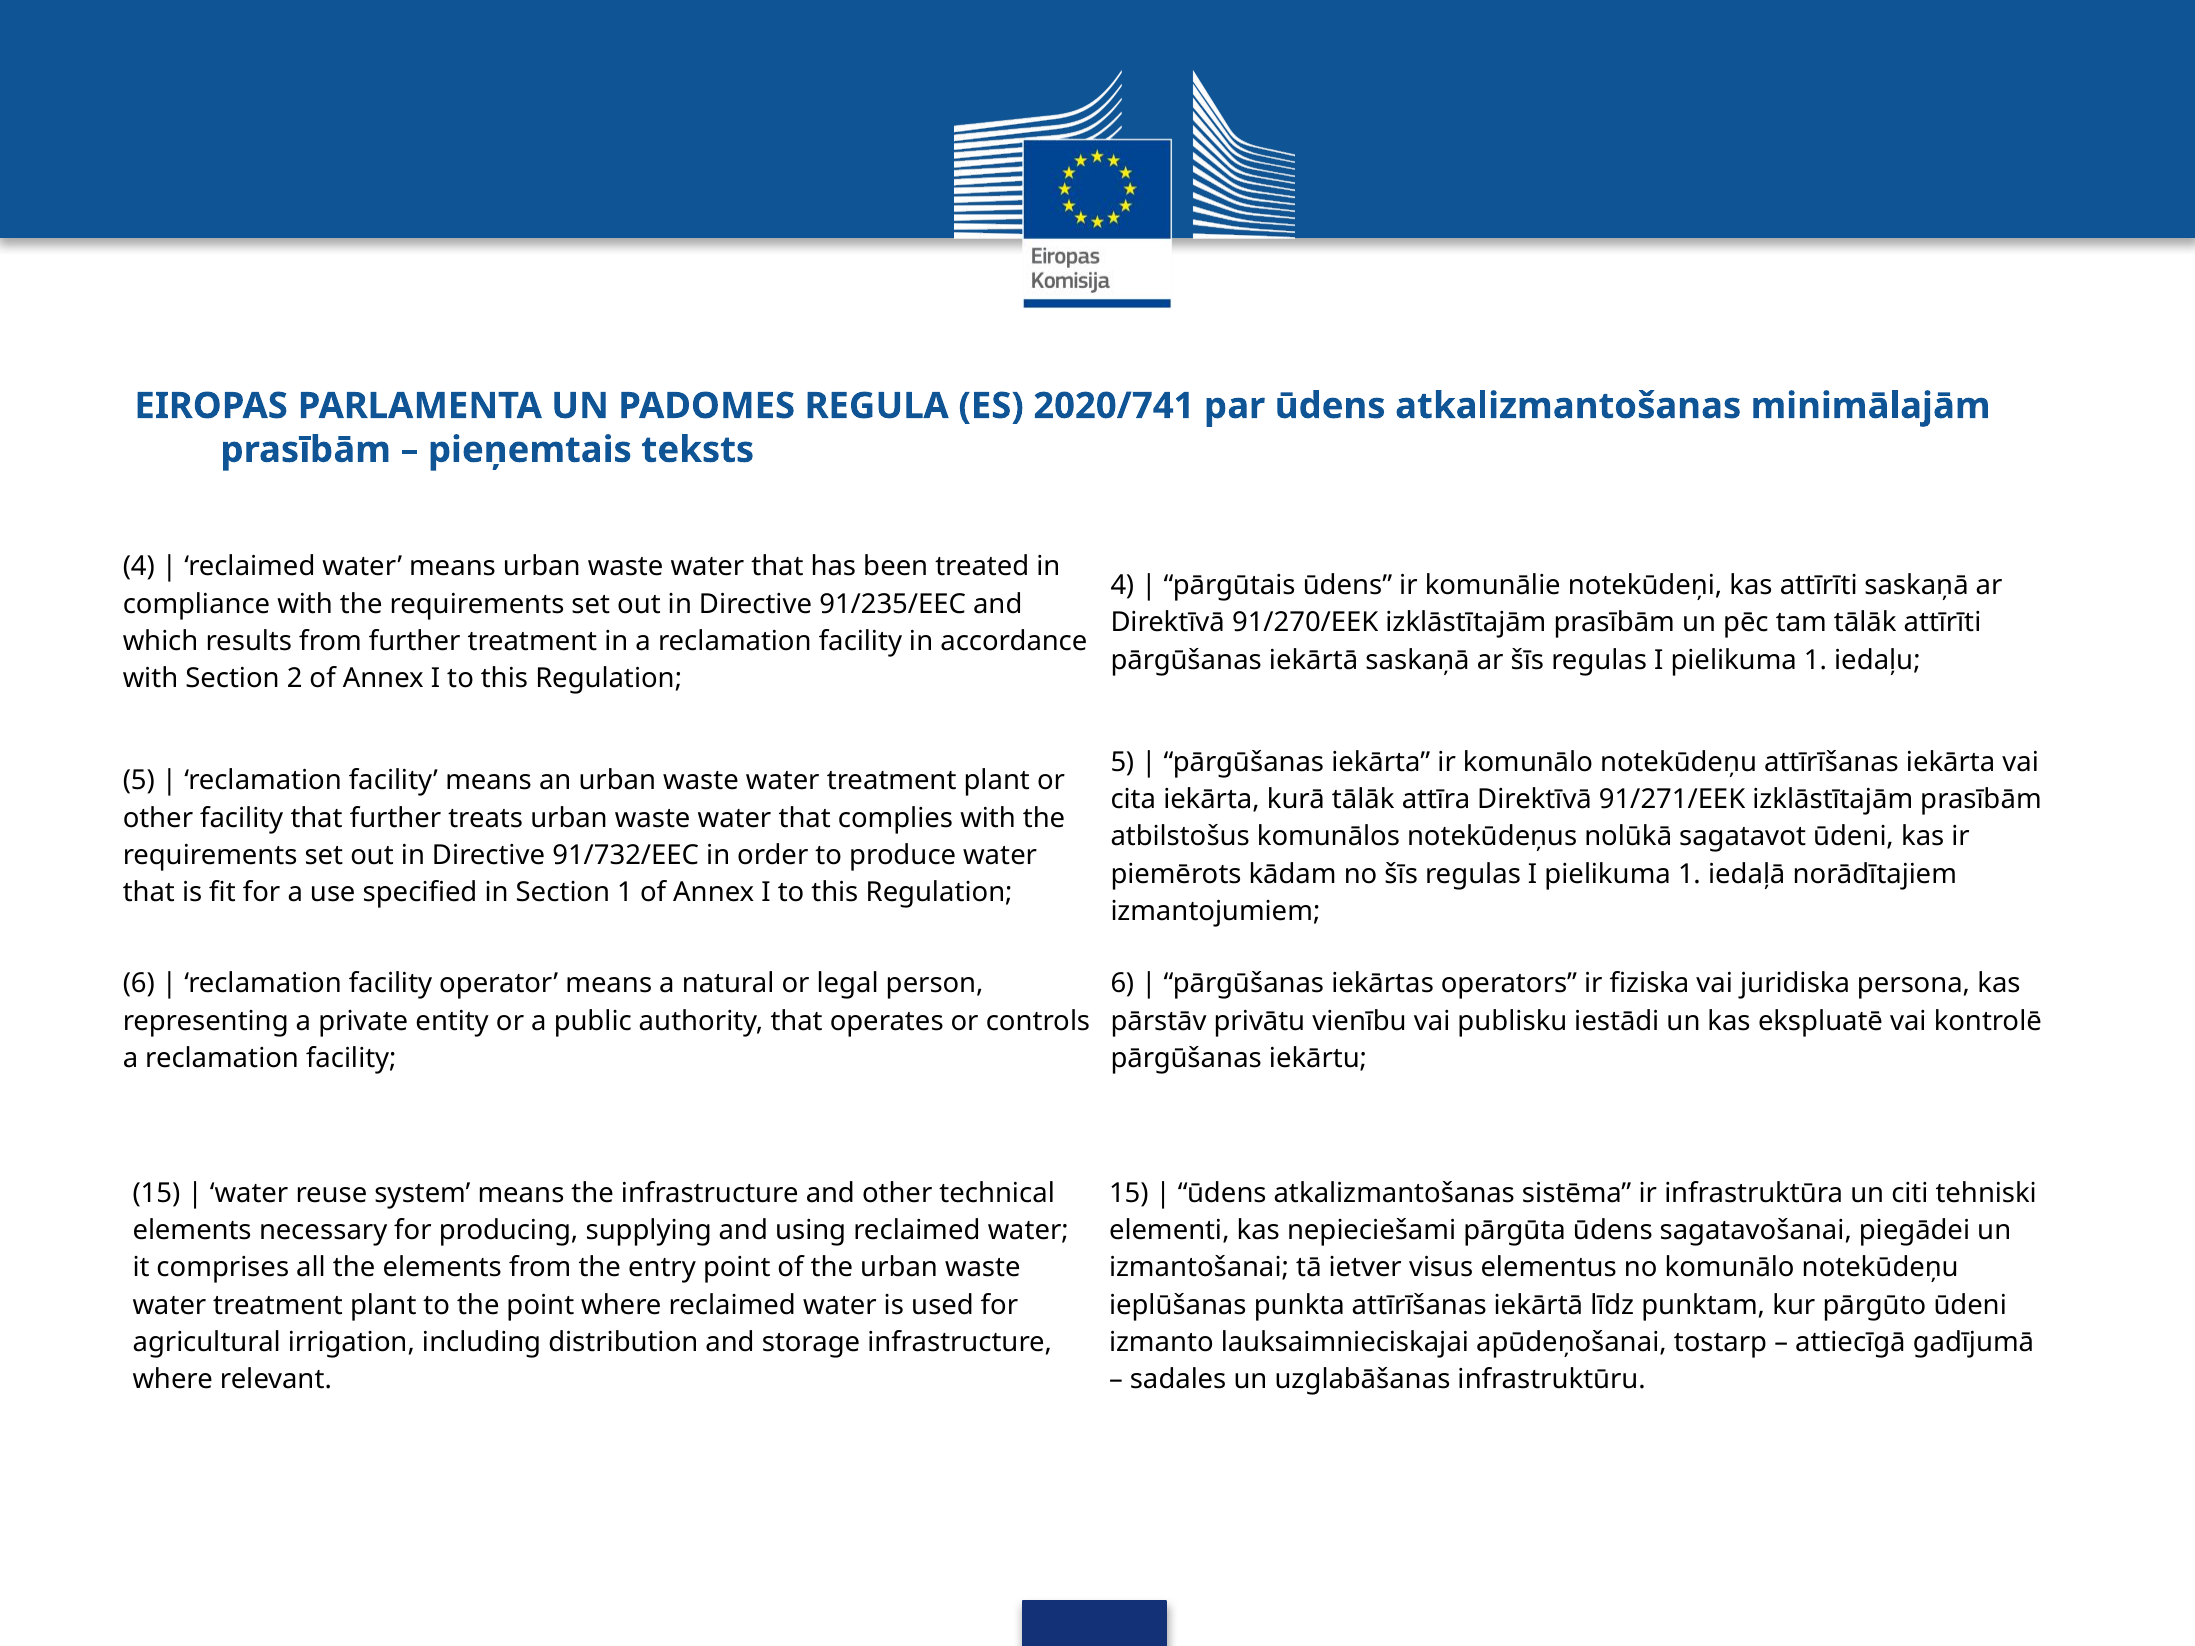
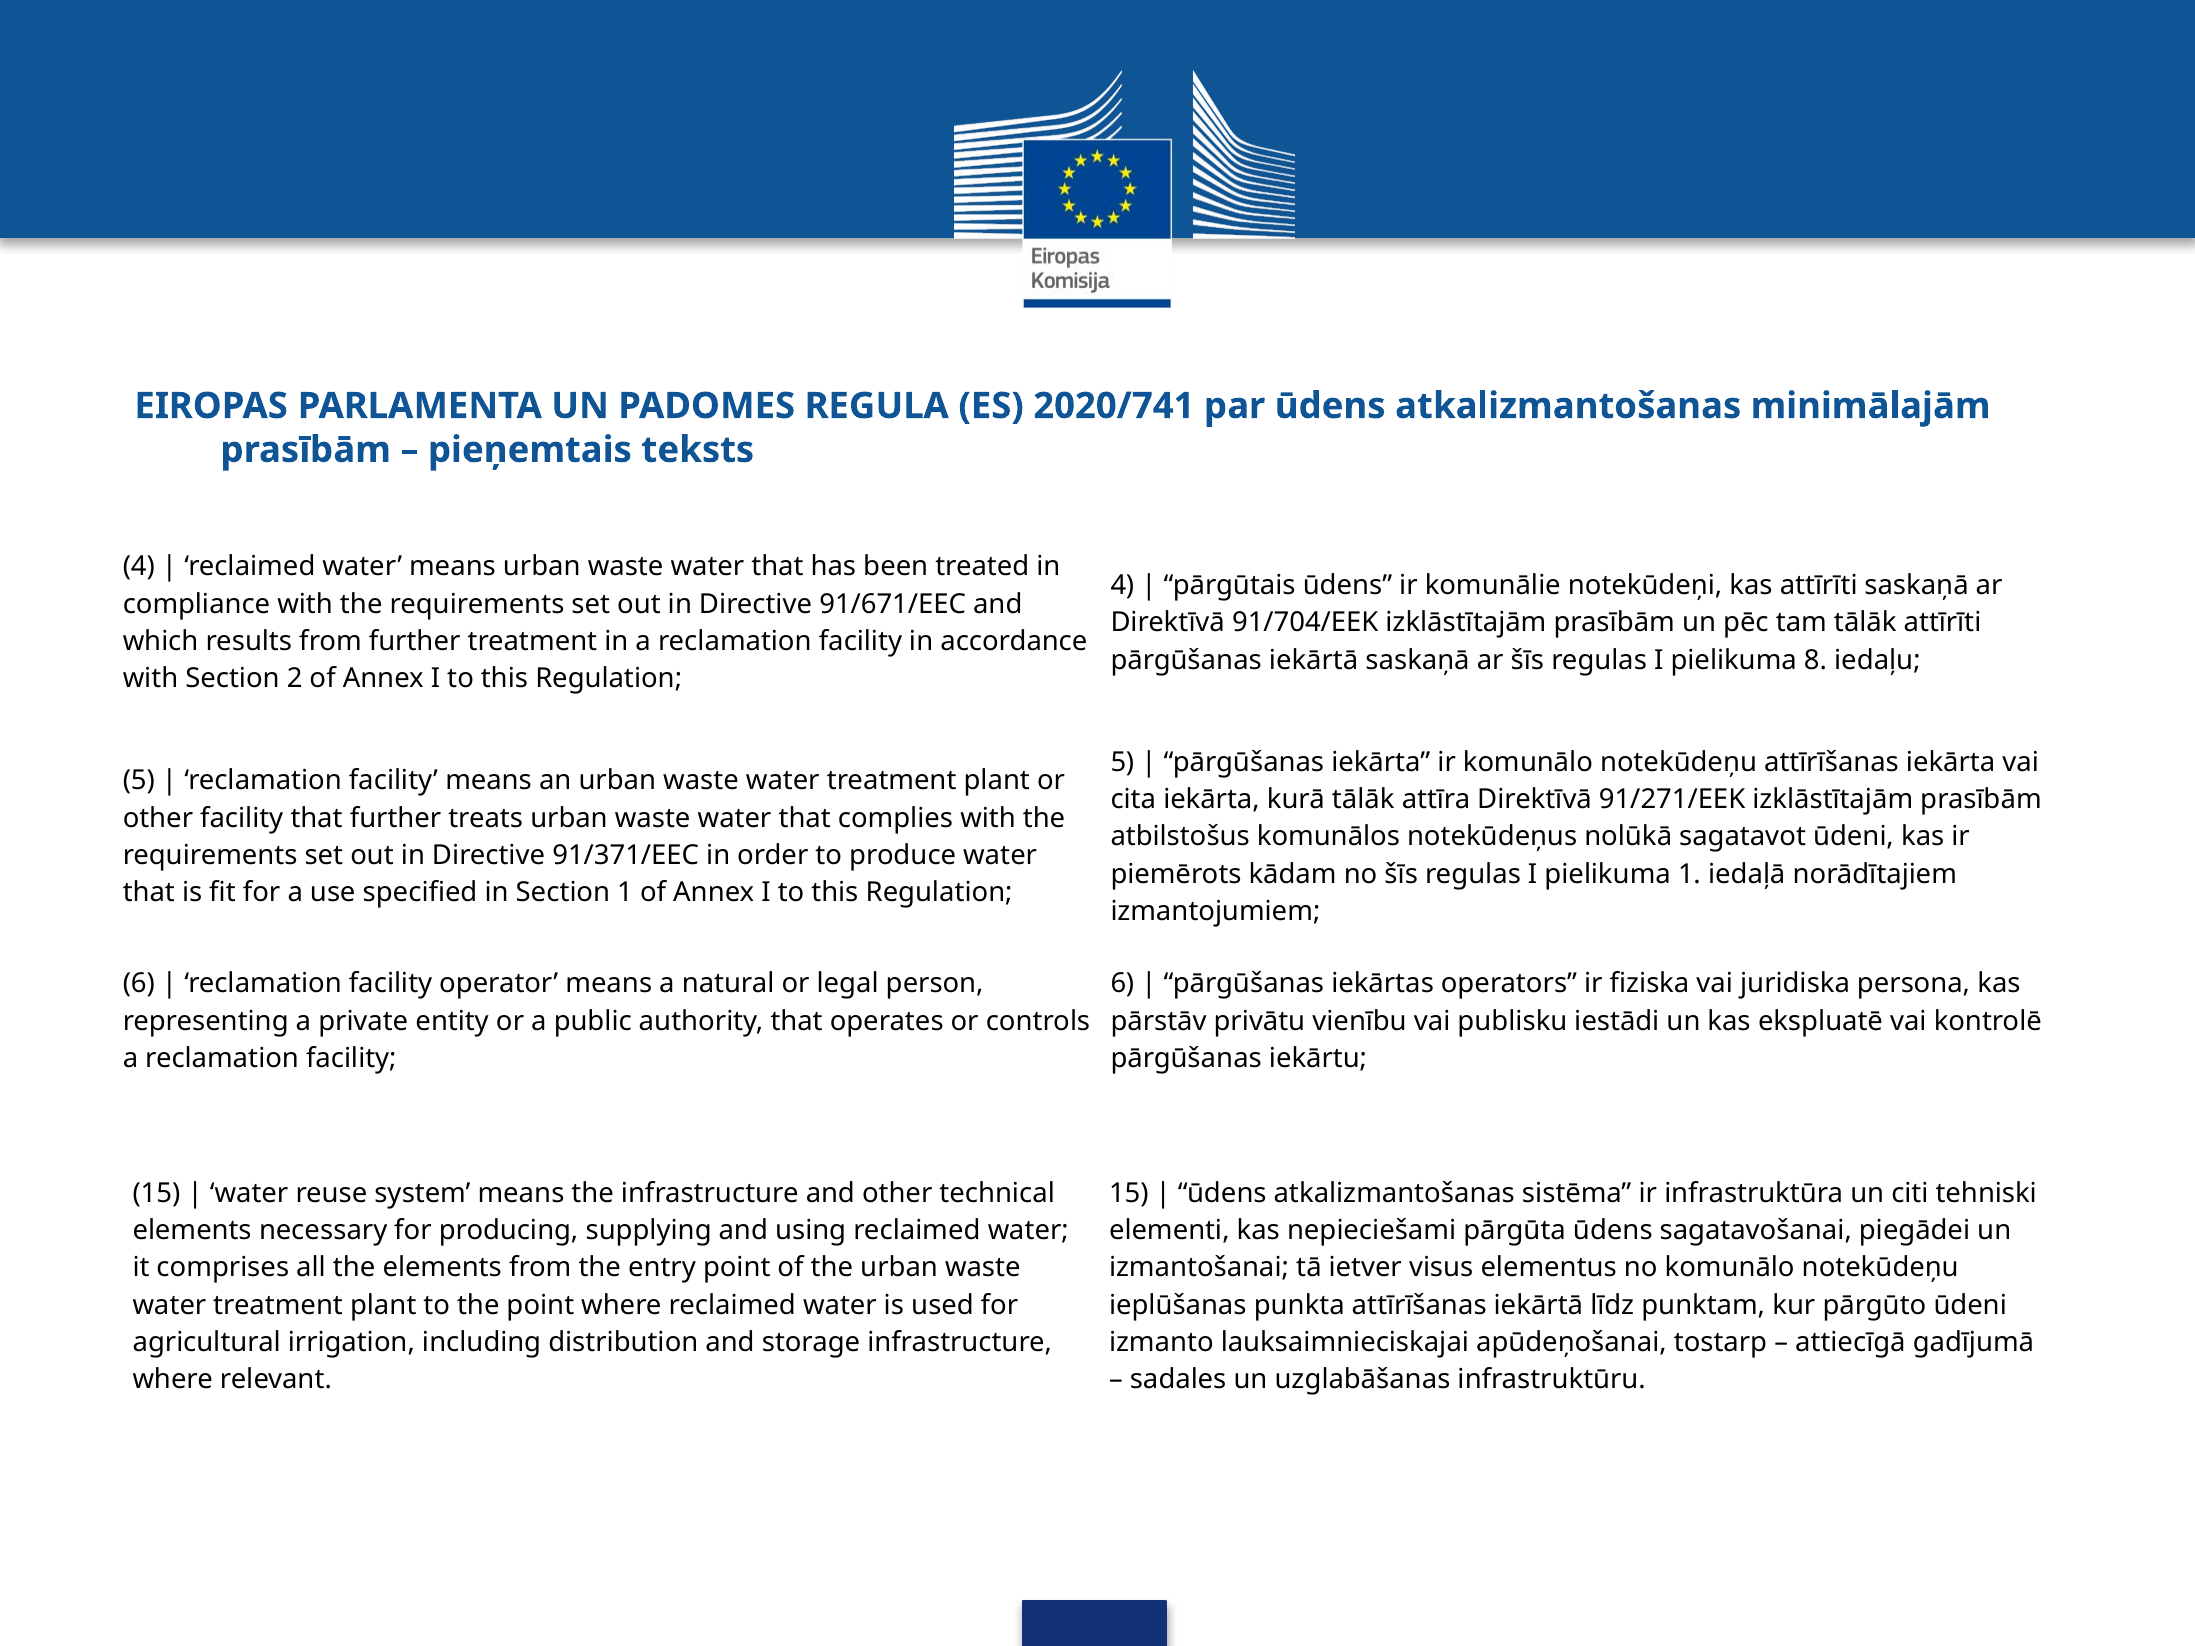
91/235/EEC: 91/235/EEC -> 91/671/EEC (893, 604)
91/270/EEK: 91/270/EEK -> 91/704/EEK (1305, 623)
1: 1 -> 8 (1815, 660)
91/732/EEC: 91/732/EEC -> 91/371/EEC (626, 856)
